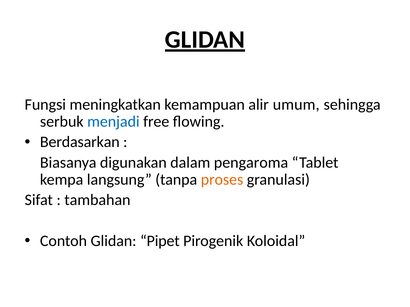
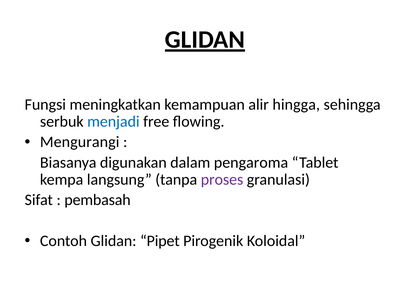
umum: umum -> hingga (296, 105)
Berdasarkan: Berdasarkan -> Mengurangi (80, 142)
proses colour: orange -> purple (222, 180)
tambahan: tambahan -> pembasah (98, 200)
